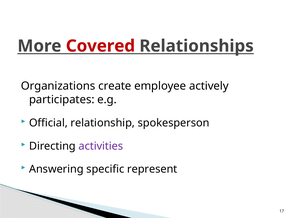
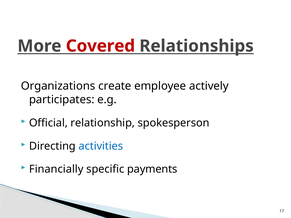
activities colour: purple -> blue (101, 146)
Answering: Answering -> Financially (56, 169)
represent: represent -> payments (152, 169)
